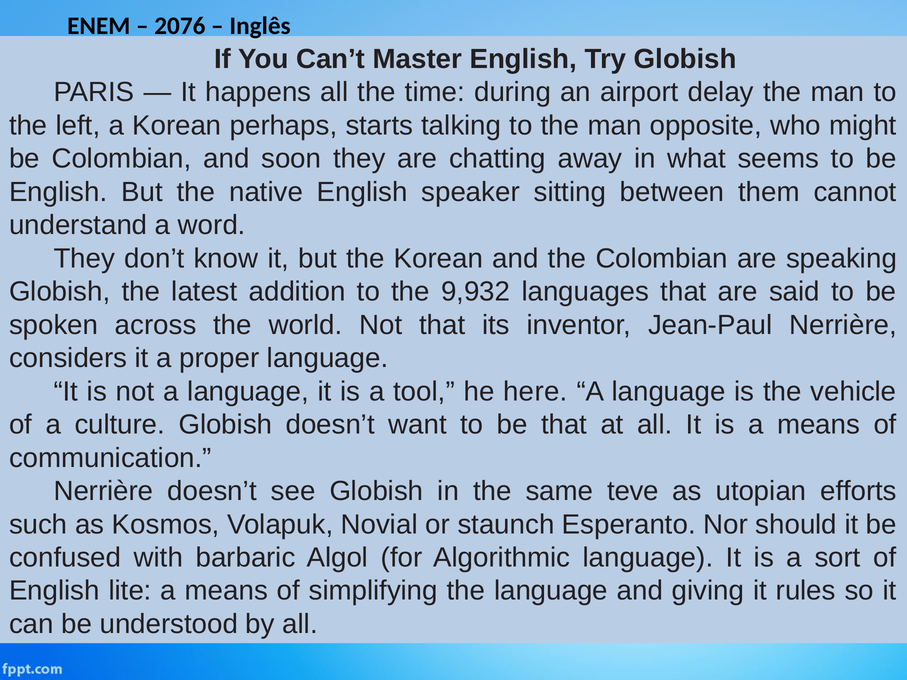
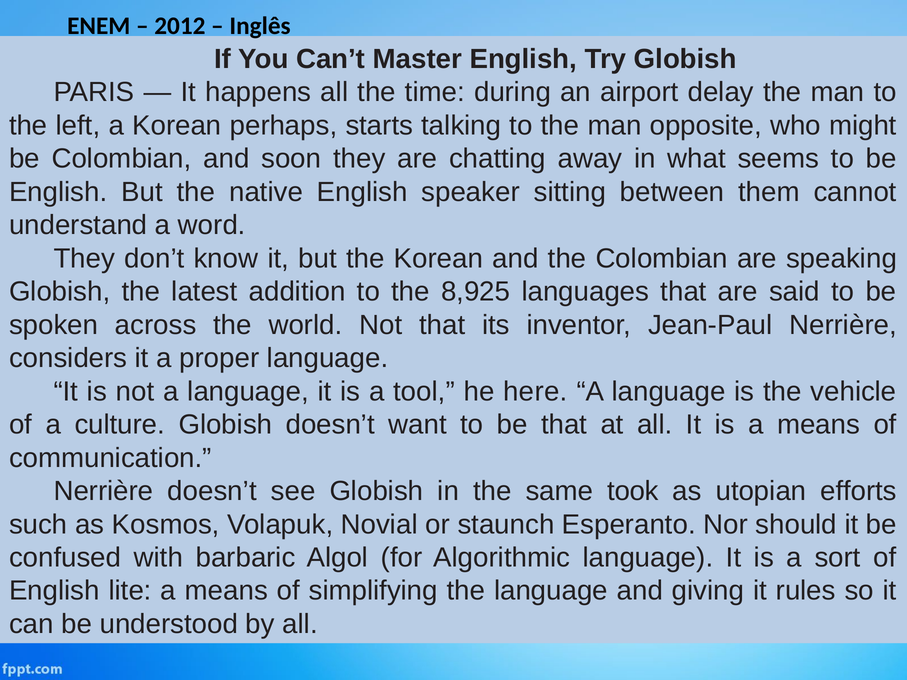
2076: 2076 -> 2012 (180, 26)
9,932: 9,932 -> 8,925 (476, 292)
teve: teve -> took (633, 491)
